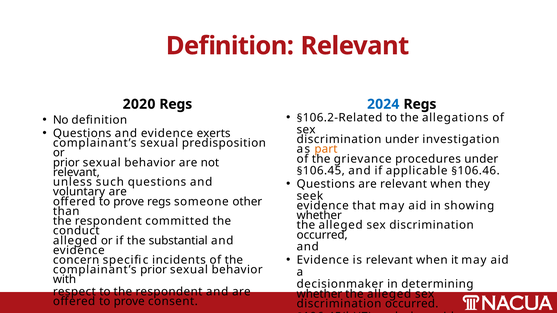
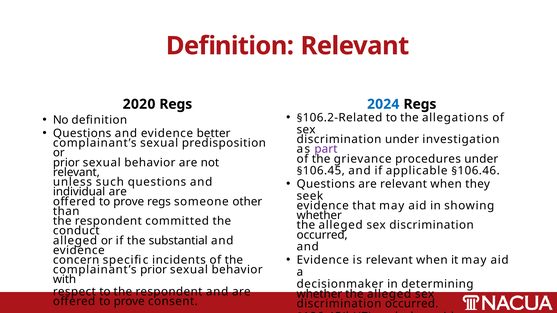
exerts: exerts -> better (214, 133)
part colour: orange -> purple (326, 149)
voluntary: voluntary -> individual (79, 192)
